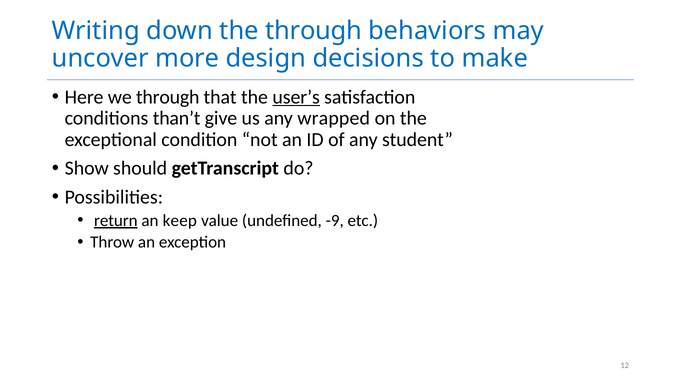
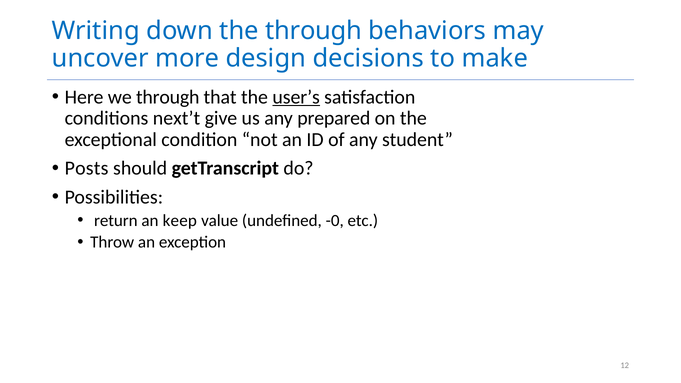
than’t: than’t -> next’t (176, 118)
wrapped: wrapped -> prepared (334, 118)
Show: Show -> Posts (87, 168)
return underline: present -> none (116, 220)
-9: -9 -> -0 (335, 220)
